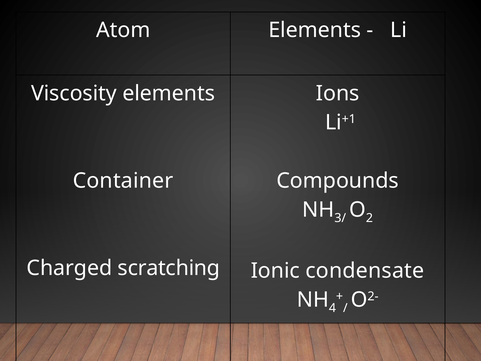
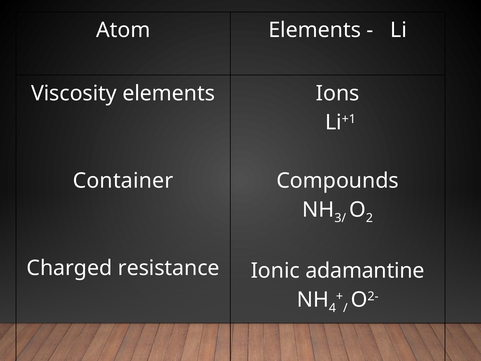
scratching: scratching -> resistance (169, 268)
condensate: condensate -> adamantine (365, 271)
